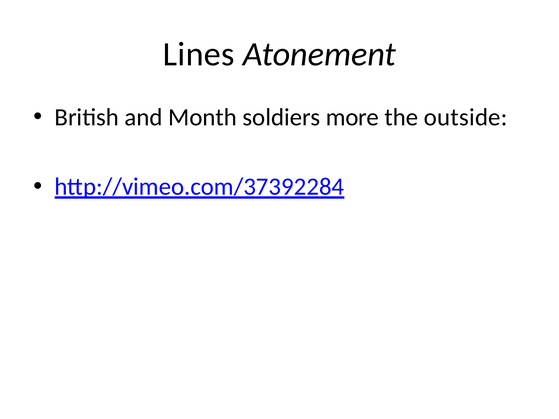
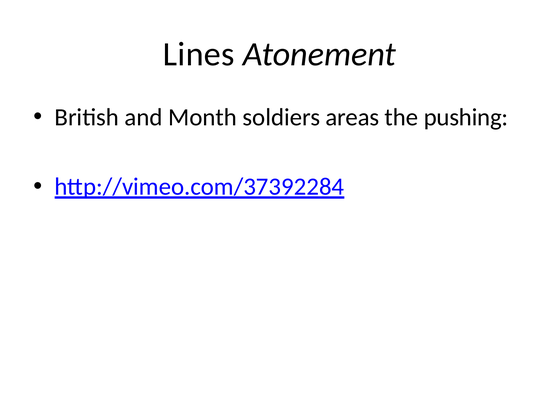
more: more -> areas (352, 117)
outside: outside -> pushing (466, 117)
